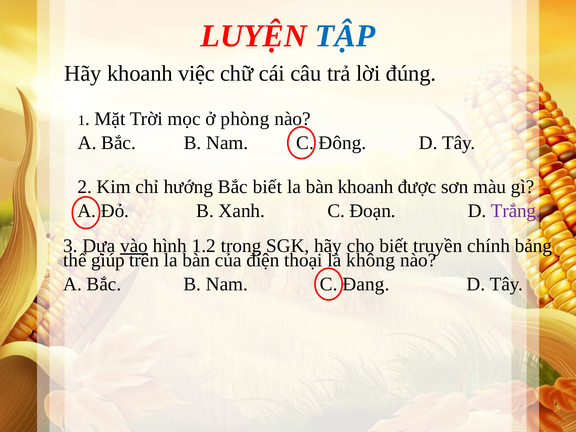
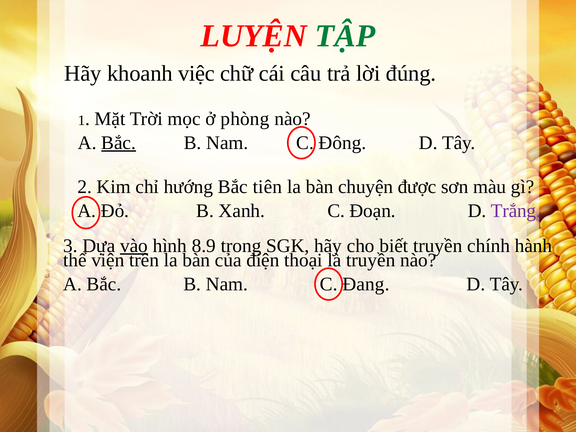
TẬP colour: blue -> green (345, 36)
Bắc underline: none -> present (119, 143)
Bắc biết: biết -> tiên (267, 187)
bàn khoanh: khoanh -> chuyện (366, 187)
1.2: 1.2 -> 8.9 (204, 246)
bảng: bảng -> hành (534, 246)
giúp: giúp -> viện (108, 260)
là không: không -> truyền (371, 260)
